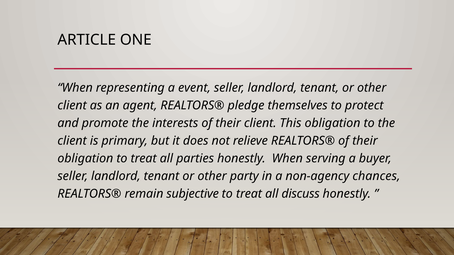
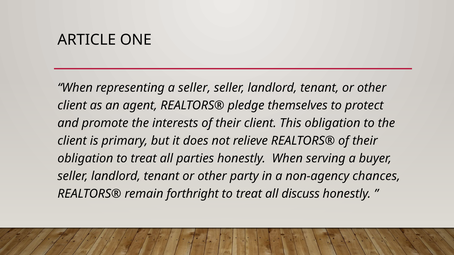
a event: event -> seller (194, 88)
subjective: subjective -> forthright (193, 194)
